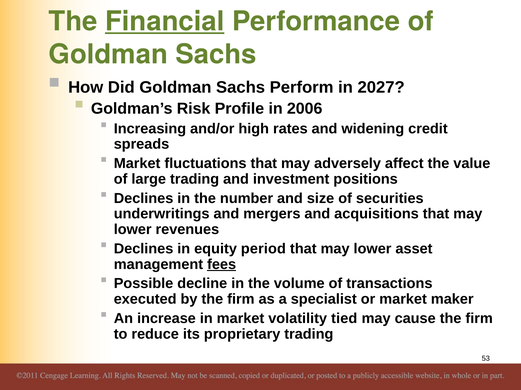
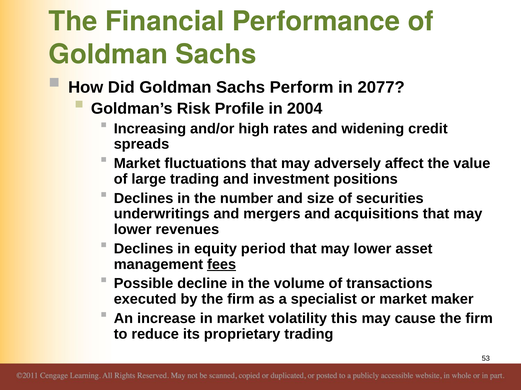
Financial underline: present -> none (165, 21)
2027: 2027 -> 2077 (381, 88)
2006: 2006 -> 2004 (305, 109)
tied: tied -> this (344, 319)
